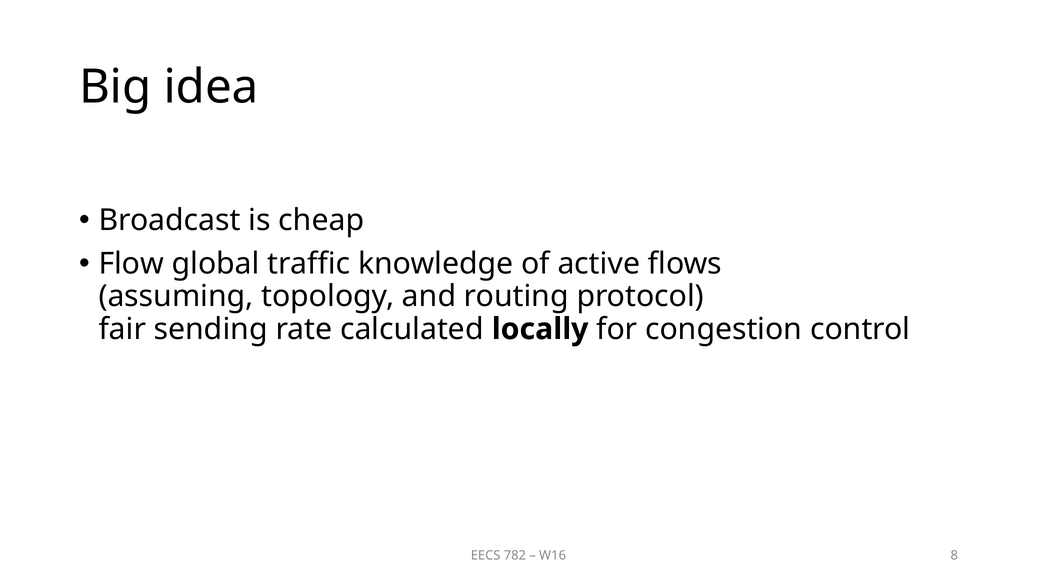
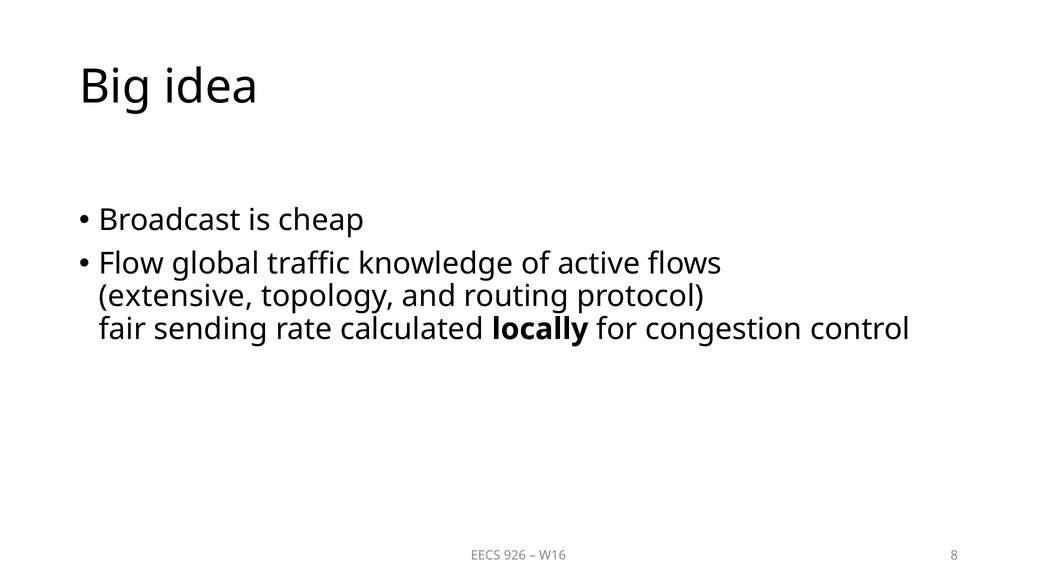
assuming: assuming -> extensive (176, 297)
782: 782 -> 926 (515, 556)
